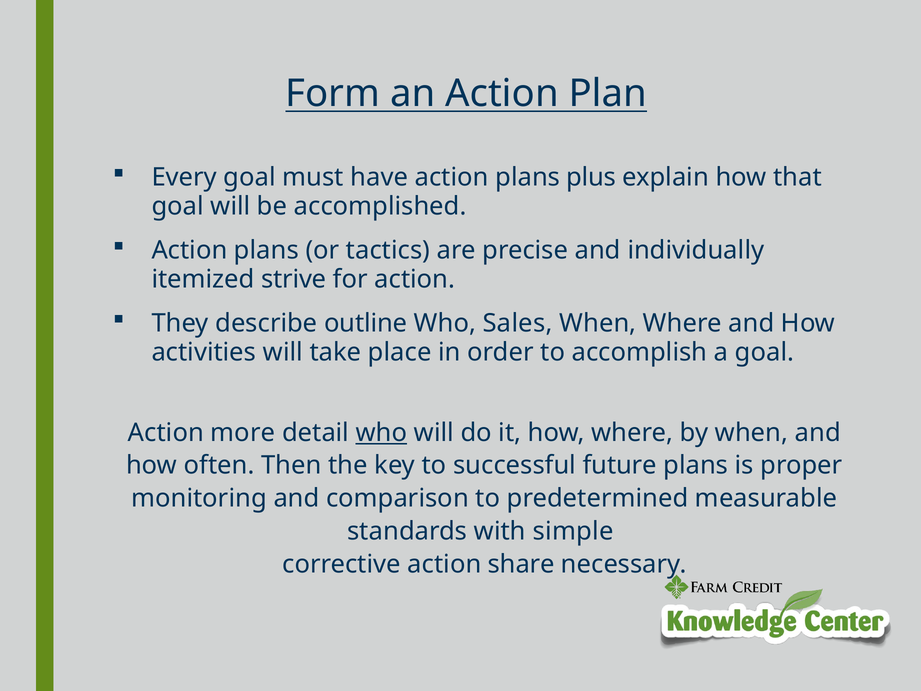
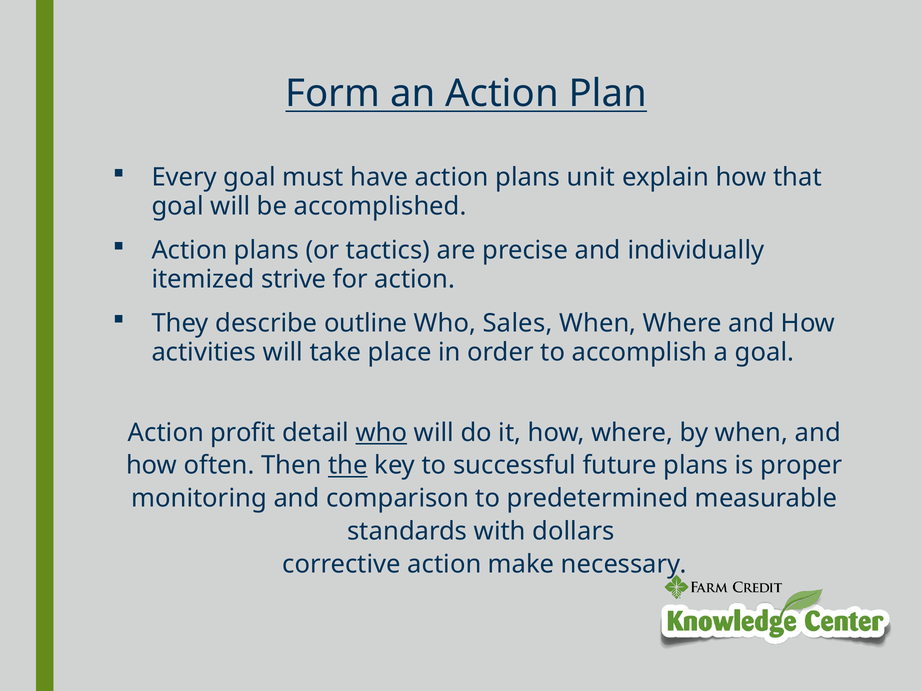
plus: plus -> unit (591, 177)
more: more -> profit (243, 433)
the underline: none -> present (348, 465)
simple: simple -> dollars (573, 531)
share: share -> make (521, 564)
